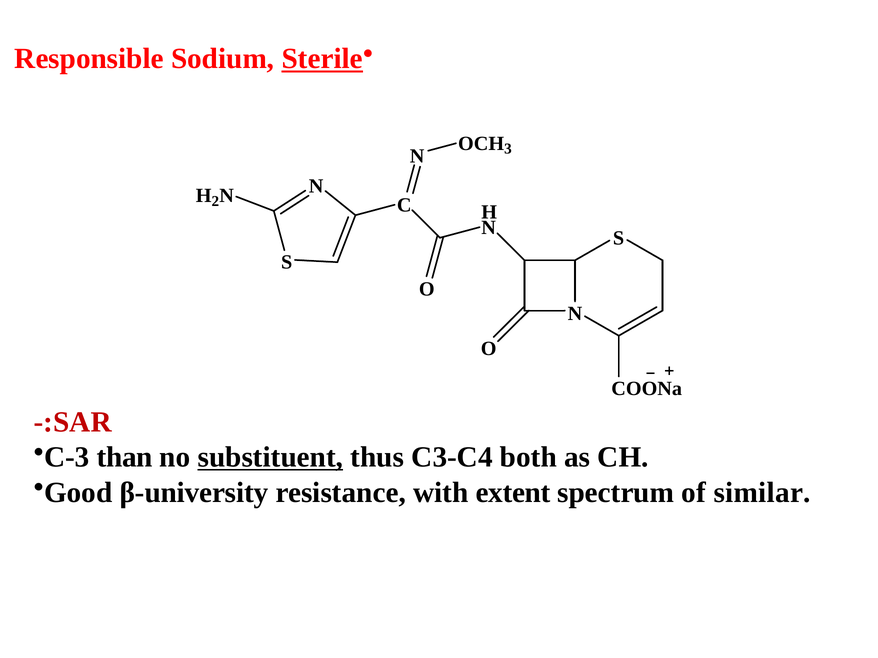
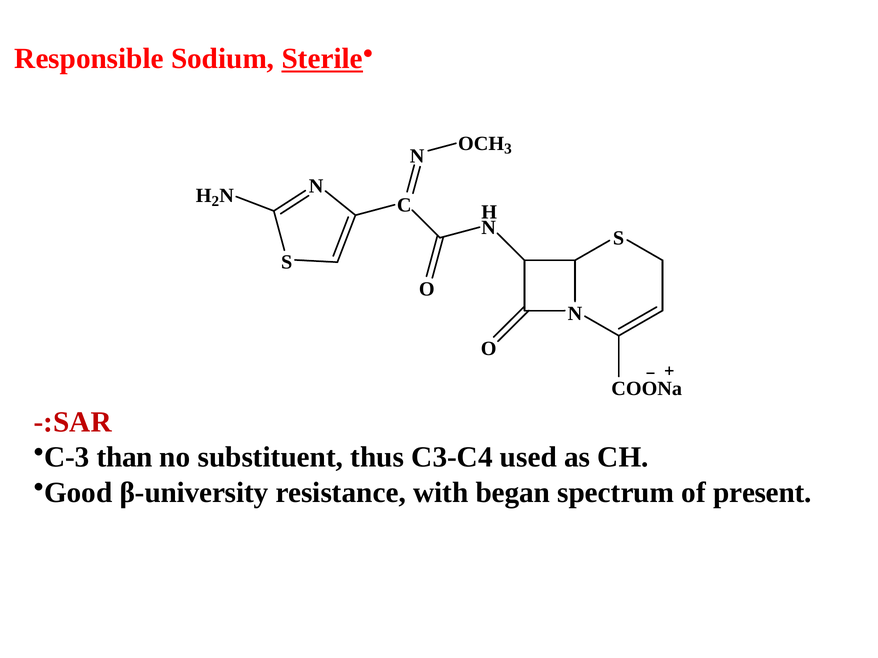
substituent underline: present -> none (270, 458)
both: both -> used (528, 458)
extent: extent -> began (513, 493)
similar: similar -> present (762, 493)
